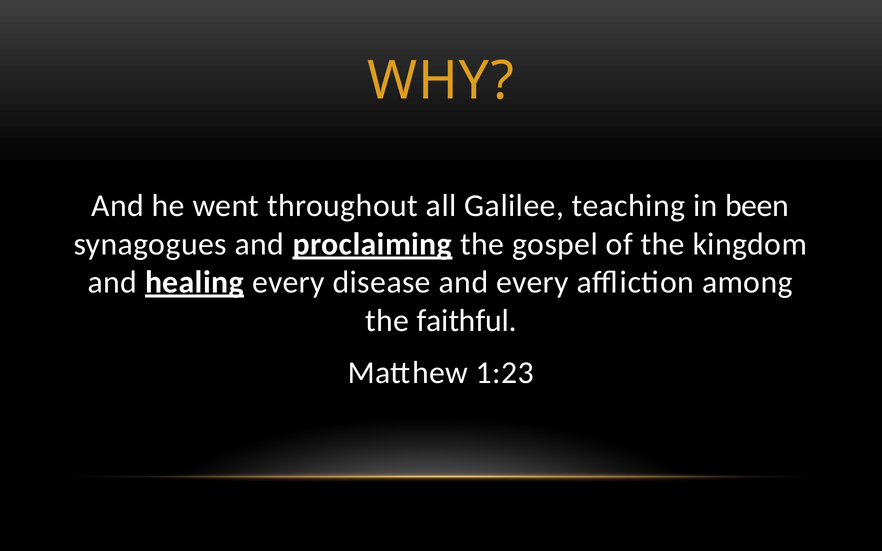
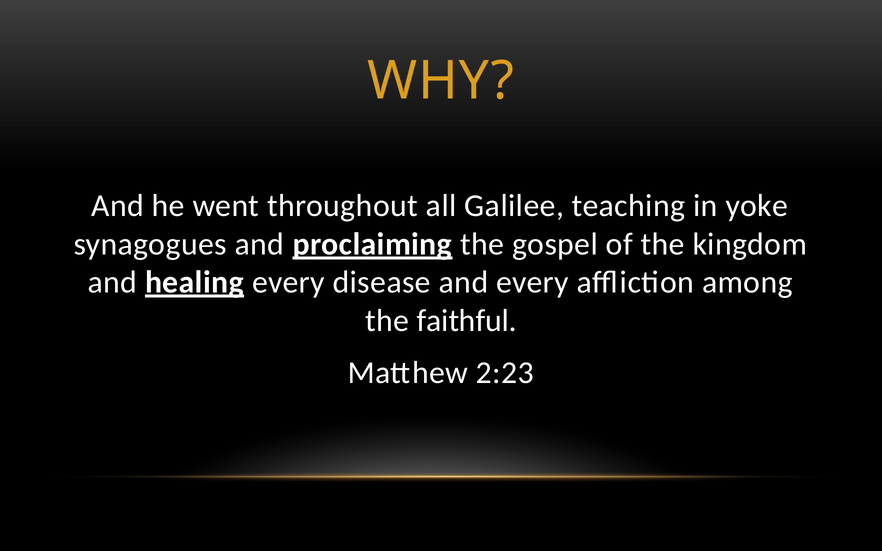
been: been -> yoke (757, 206)
1:23: 1:23 -> 2:23 (505, 373)
